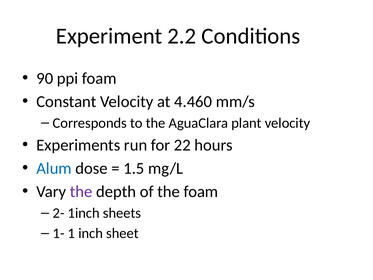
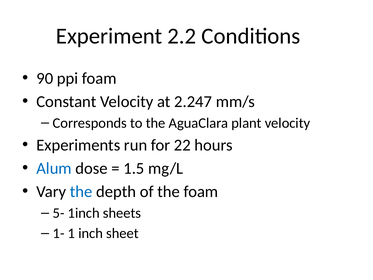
4.460: 4.460 -> 2.247 (193, 101)
the colour: purple -> blue (81, 191)
2-: 2- -> 5- (59, 213)
